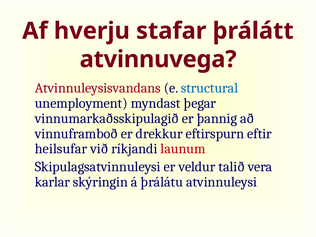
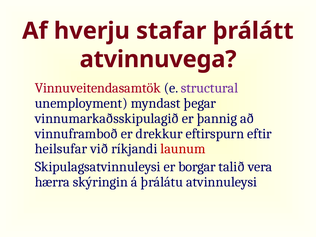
Atvinnuleysisvandans: Atvinnuleysisvandans -> Vinnuveitendasamtök (98, 88)
structural colour: blue -> purple (209, 88)
veldur: veldur -> borgar (197, 167)
karlar: karlar -> hærra (52, 182)
